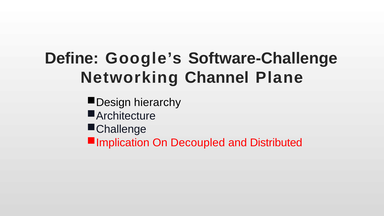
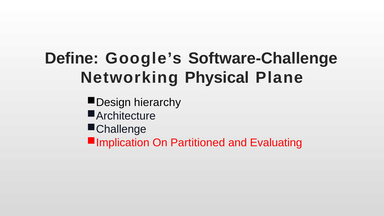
Channel: Channel -> Physical (217, 78)
Decoupled: Decoupled -> Partitioned (198, 143)
Distributed: Distributed -> Evaluating (276, 143)
